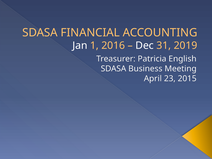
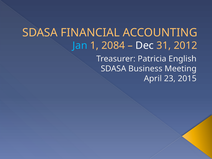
Jan colour: white -> light blue (80, 46)
2016: 2016 -> 2084 (113, 46)
2019: 2019 -> 2012 (186, 46)
